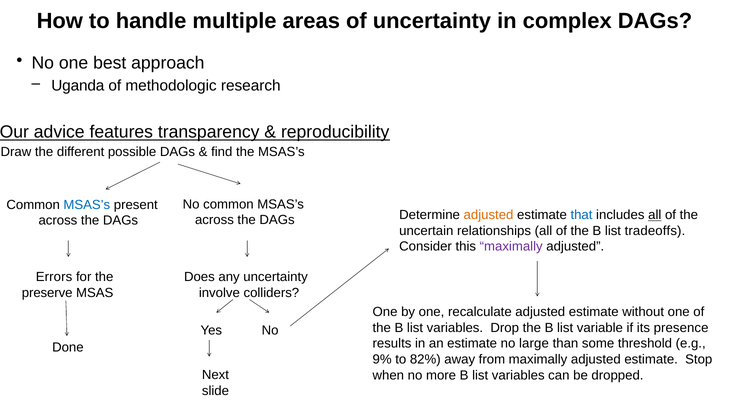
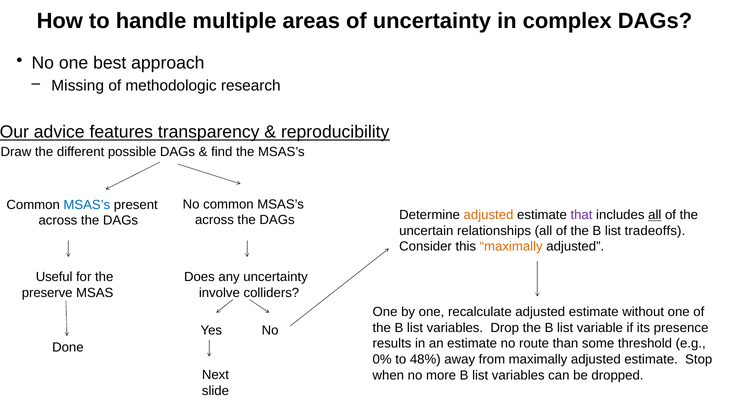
Uganda: Uganda -> Missing (78, 86)
that colour: blue -> purple (581, 215)
maximally colour: purple -> orange (511, 247)
Errors: Errors -> Useful (54, 277)
large: large -> route (534, 344)
9%: 9% -> 0% (382, 359)
82%: 82% -> 48% (425, 359)
